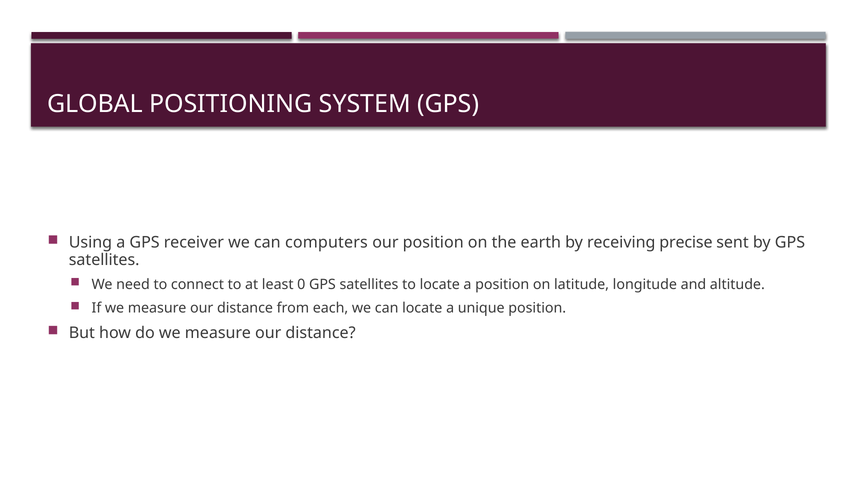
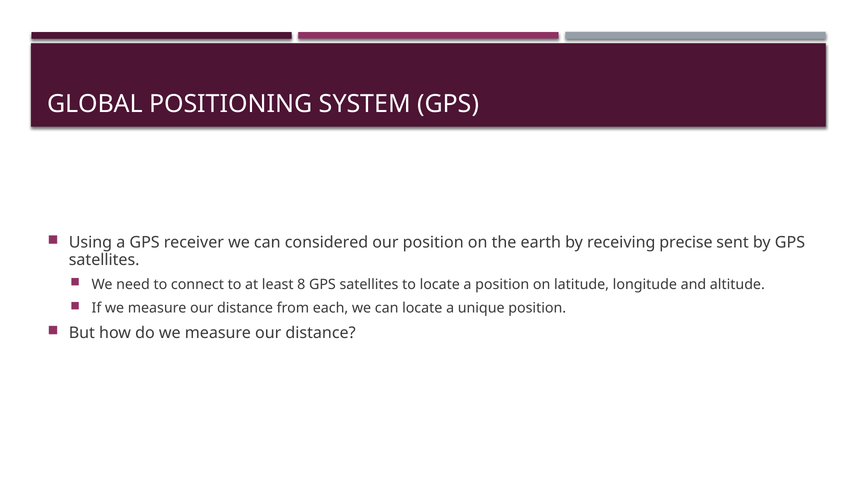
computers: computers -> considered (327, 243)
0: 0 -> 8 (301, 285)
